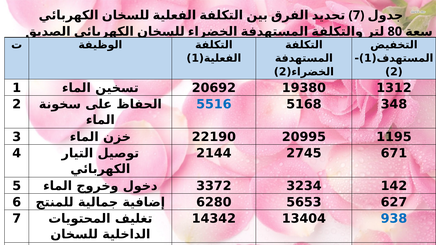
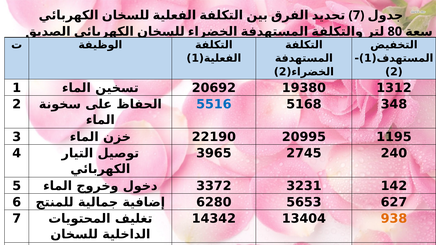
2144: 2144 -> 3965 (214, 153)
671: 671 -> 240 (394, 153)
3234: 3234 -> 3231 (304, 186)
938 colour: blue -> orange (394, 219)
